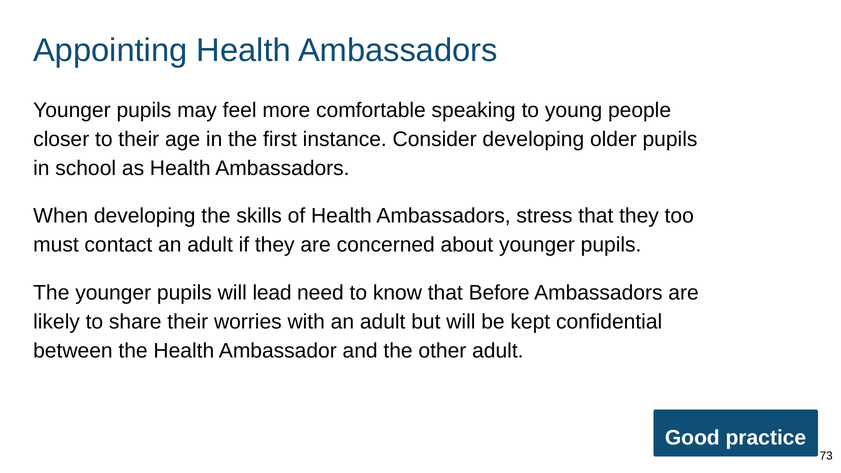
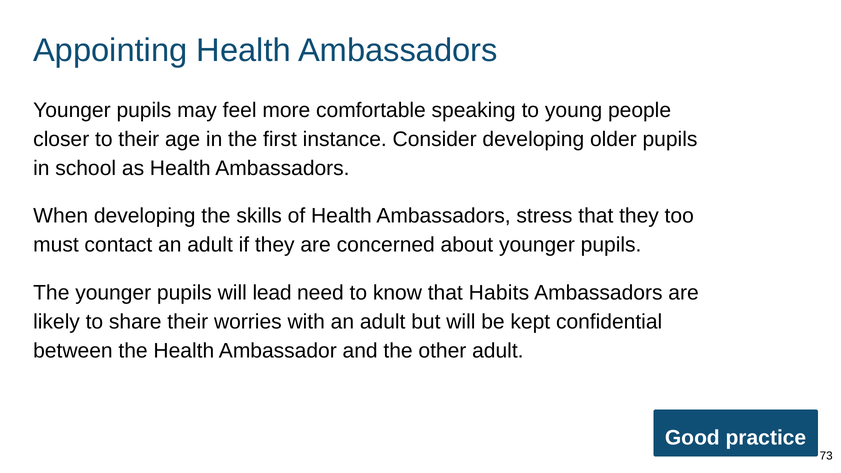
Before: Before -> Habits (499, 293)
